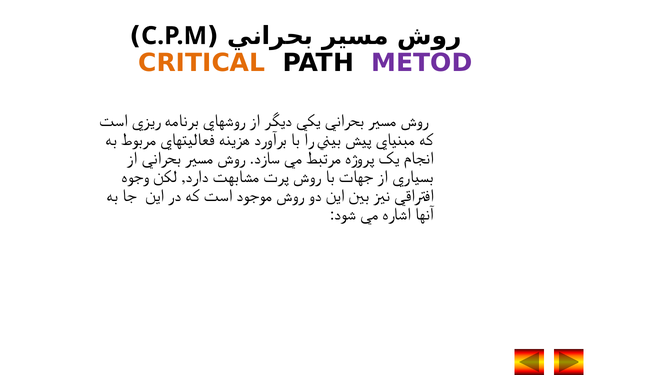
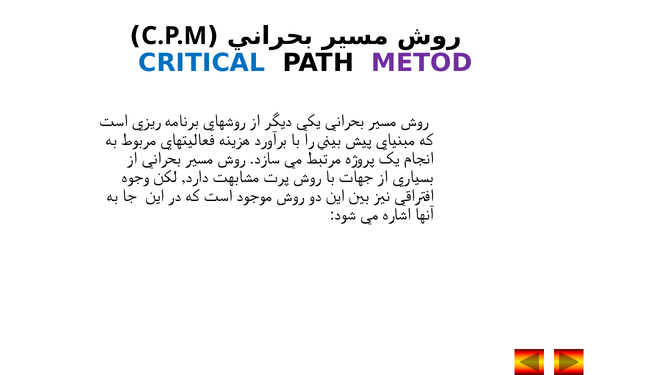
CRITICAL colour: orange -> blue (202, 63)
